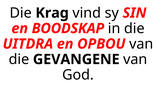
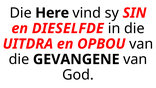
Krag: Krag -> Here (52, 13)
BOODSKAP: BOODSKAP -> DIESELFDE (68, 28)
